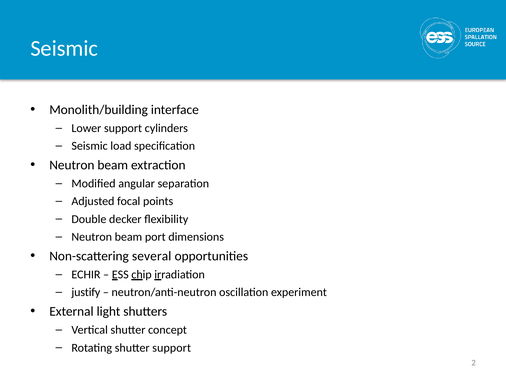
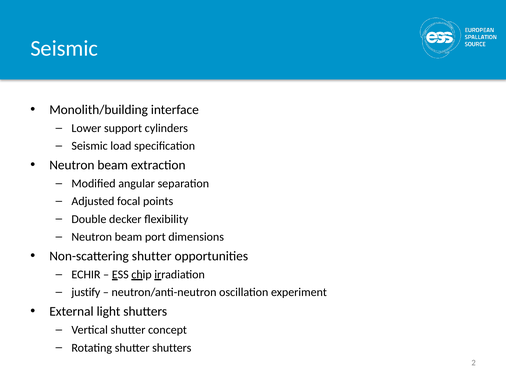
Non-scattering several: several -> shutter (152, 256)
shutter support: support -> shutters (172, 347)
